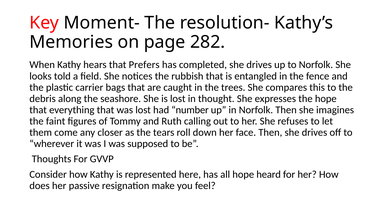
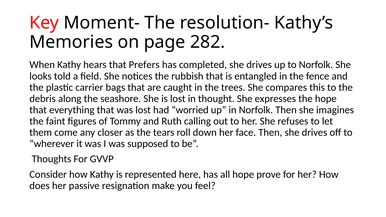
number: number -> worried (190, 110)
heard: heard -> prove (269, 174)
